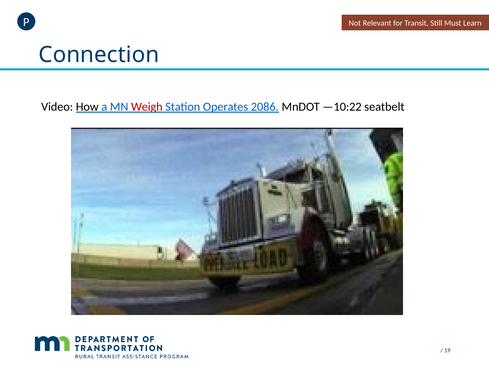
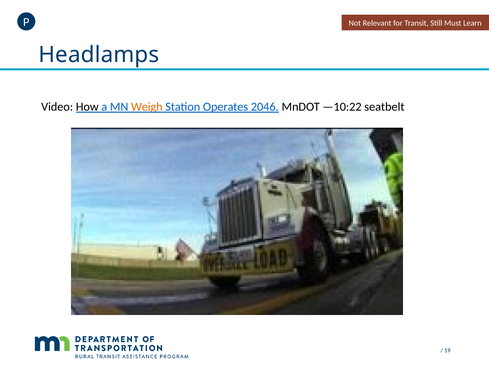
Connection: Connection -> Headlamps (99, 55)
Weigh colour: red -> orange (147, 107)
2086: 2086 -> 2046 (265, 107)
